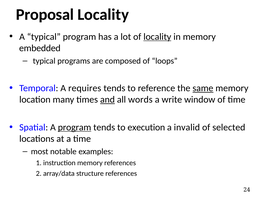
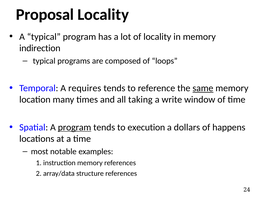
locality underline: present -> none (157, 37)
embedded: embedded -> indirection (40, 48)
and underline: present -> none (107, 100)
words: words -> taking (140, 100)
invalid: invalid -> dollars (187, 128)
selected: selected -> happens (229, 128)
